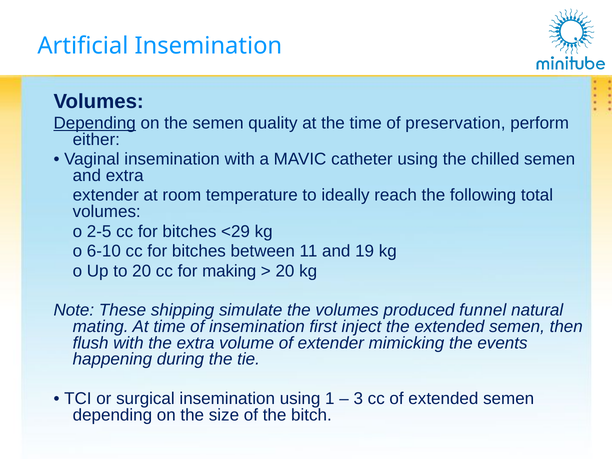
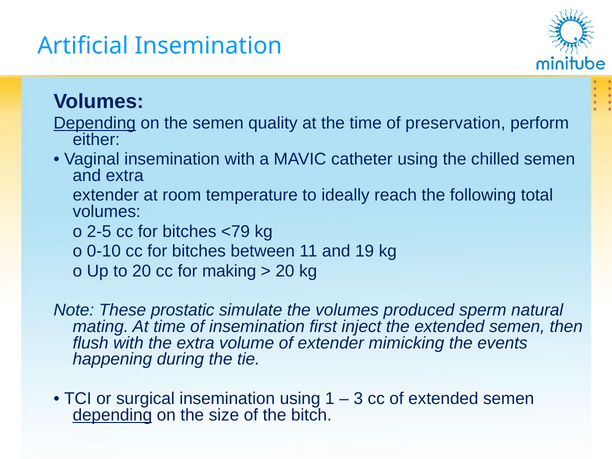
<29: <29 -> <79 (236, 231)
6-10: 6-10 -> 0-10 (104, 251)
shipping: shipping -> prostatic (183, 310)
funnel: funnel -> sperm (483, 310)
depending underline: none -> present (112, 415)
